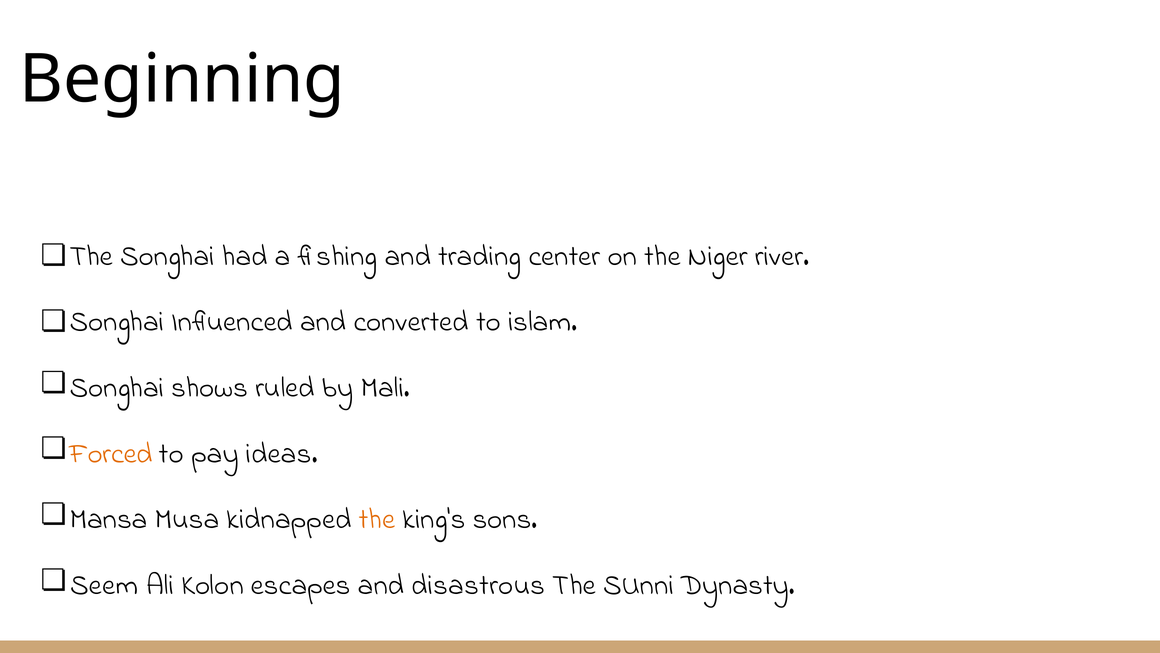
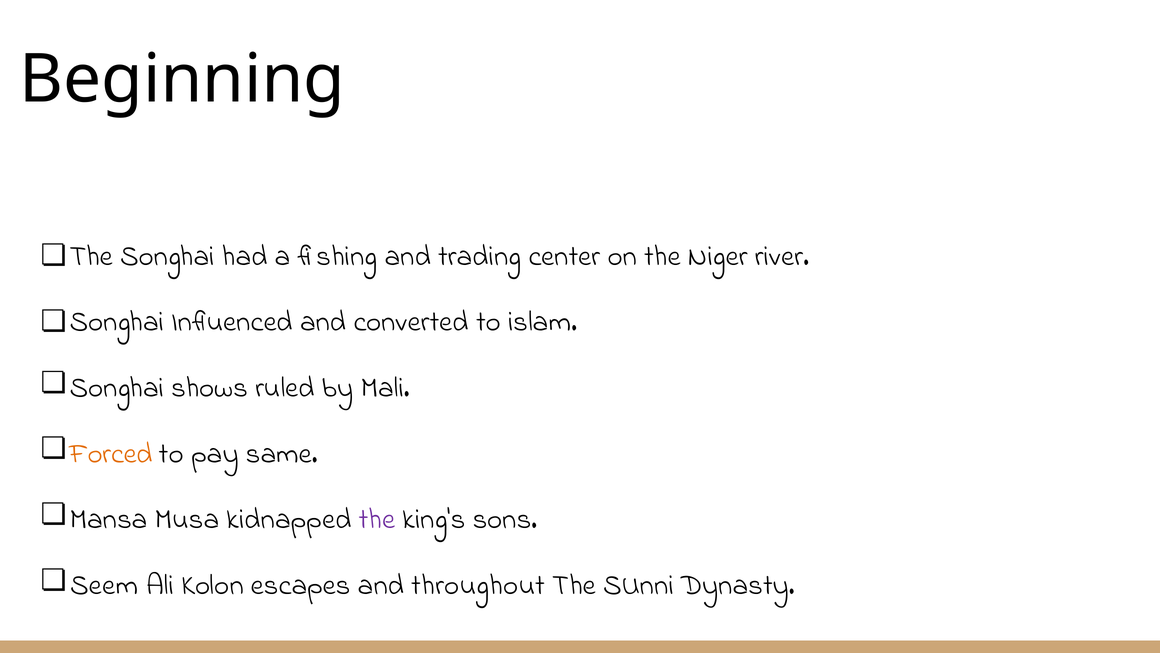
ideas: ideas -> same (282, 453)
the colour: orange -> purple (377, 518)
disastrous: disastrous -> throughout (478, 584)
